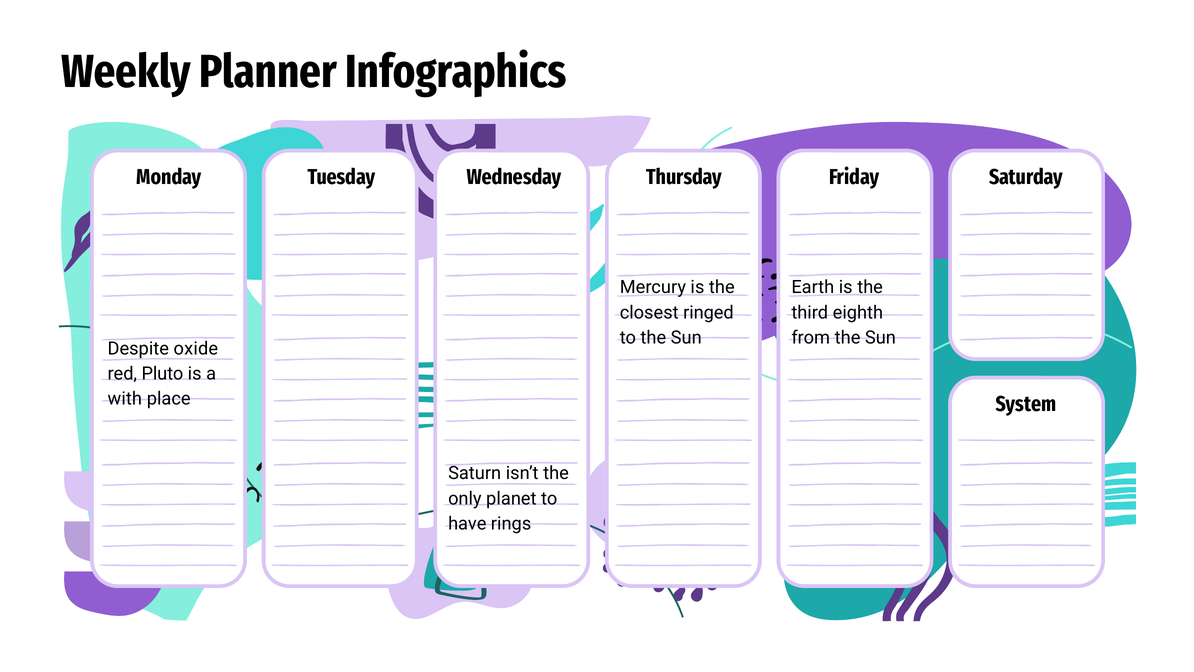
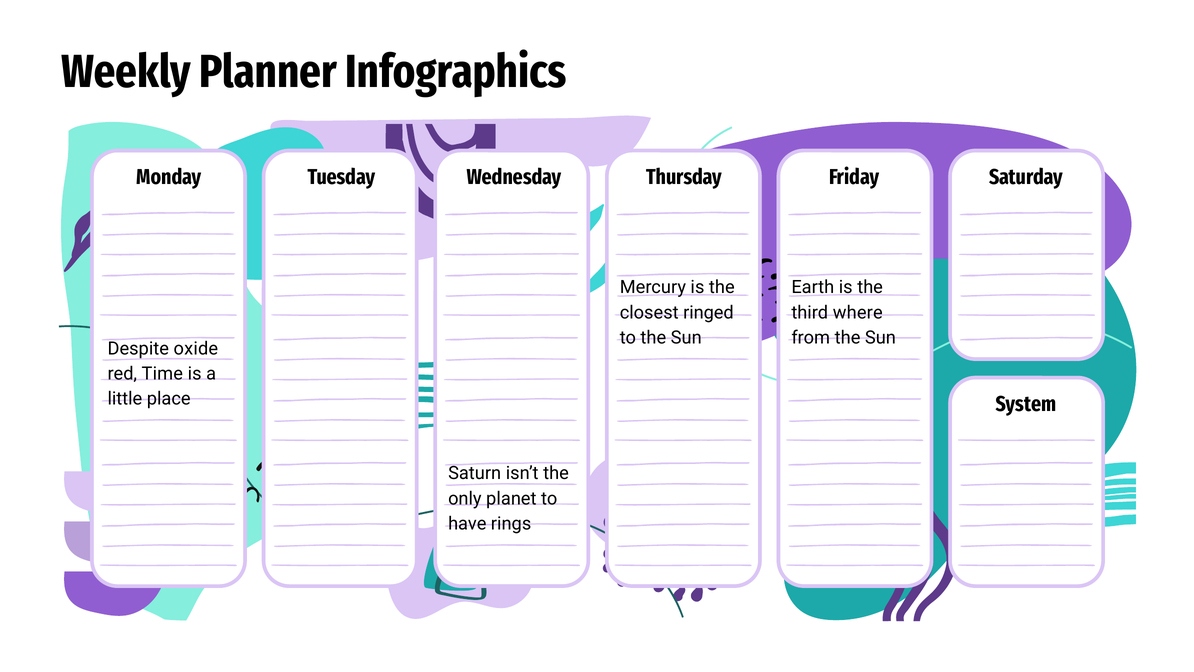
eighth: eighth -> where (858, 312)
Pluto: Pluto -> Time (162, 373)
with: with -> little (125, 399)
